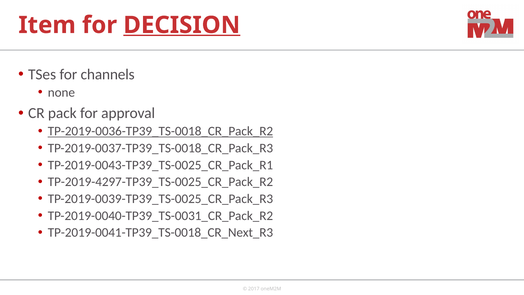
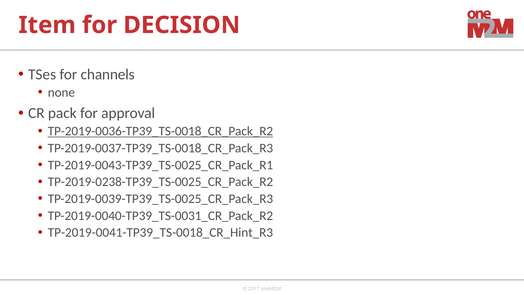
DECISION underline: present -> none (182, 25)
TP-2019-4297-TP39_TS-0025_CR_Pack_R2: TP-2019-4297-TP39_TS-0025_CR_Pack_R2 -> TP-2019-0238-TP39_TS-0025_CR_Pack_R2 (160, 182)
TP-2019-0041-TP39_TS-0018_CR_Next_R3: TP-2019-0041-TP39_TS-0018_CR_Next_R3 -> TP-2019-0041-TP39_TS-0018_CR_Hint_R3 (160, 232)
